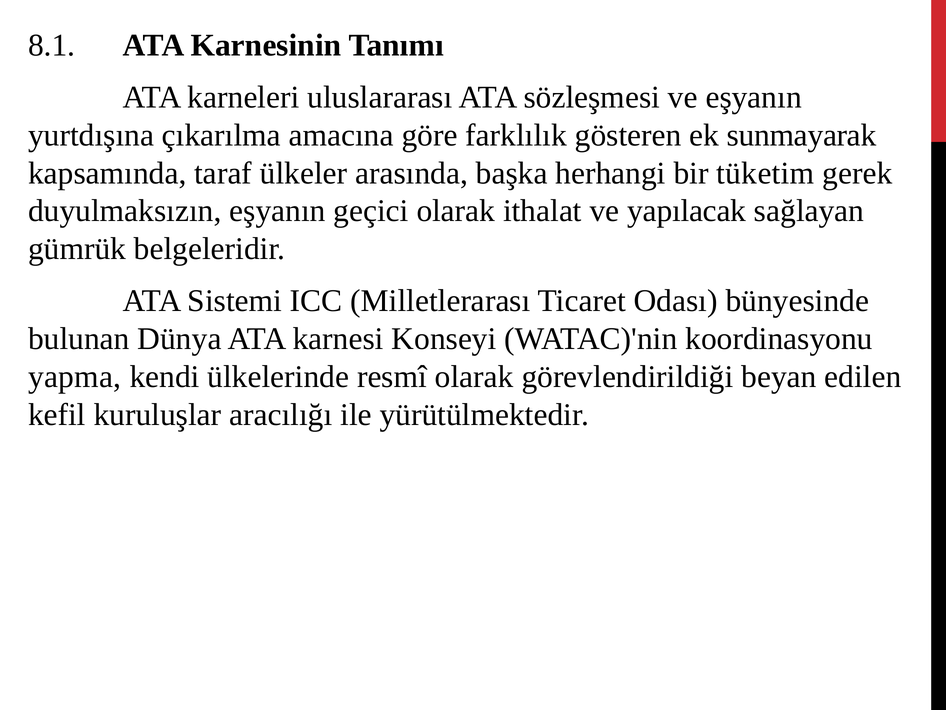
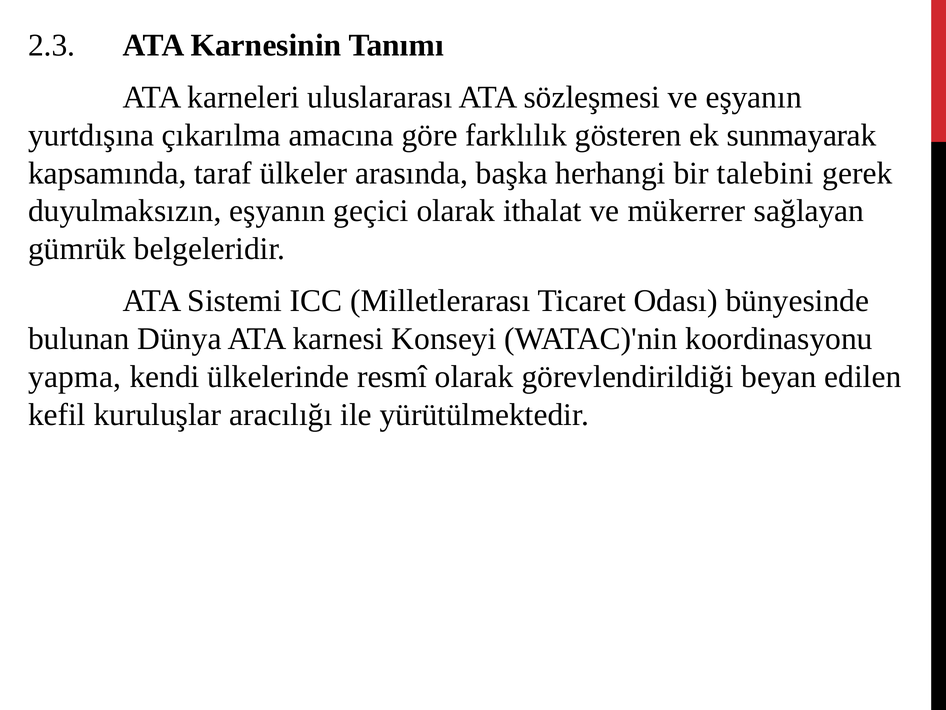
8.1: 8.1 -> 2.3 (52, 45)
tüketim: tüketim -> talebini (765, 173)
yapılacak: yapılacak -> mükerrer (687, 211)
